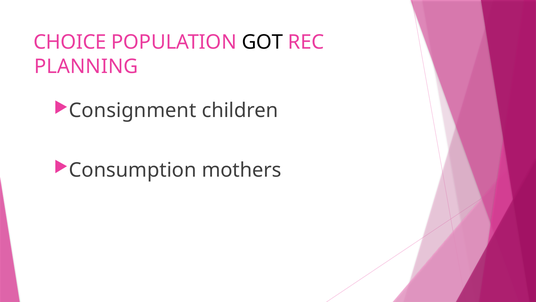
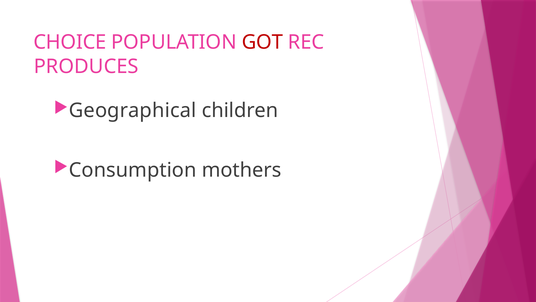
GOT colour: black -> red (262, 42)
PLANNING: PLANNING -> PRODUCES (86, 66)
Consignment: Consignment -> Geographical (133, 110)
